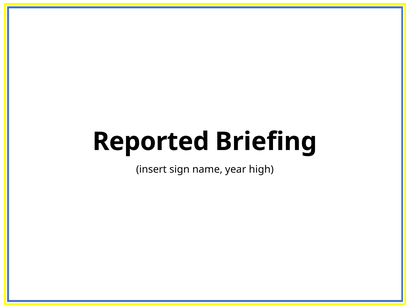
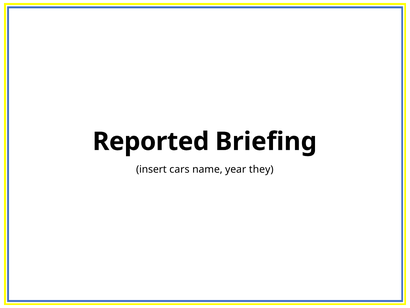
sign: sign -> cars (179, 169)
high: high -> they (261, 169)
